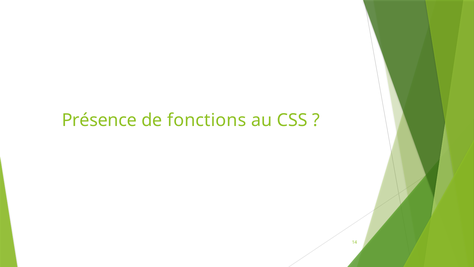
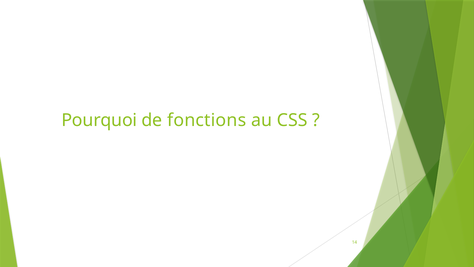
Présence: Présence -> Pourquoi (99, 120)
